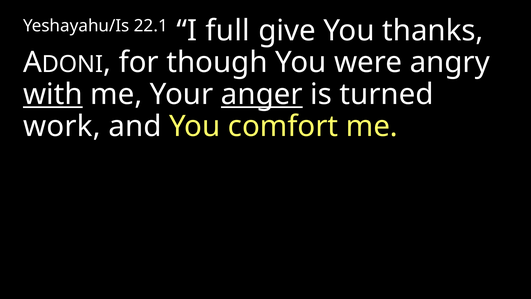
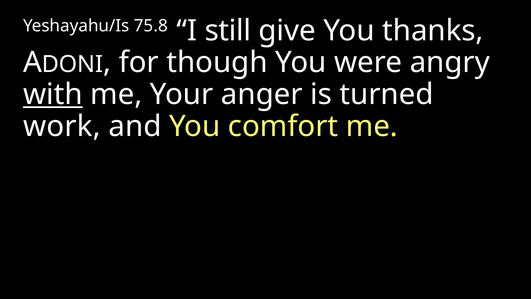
22.1: 22.1 -> 75.8 (151, 26)
full: full -> still (228, 31)
anger underline: present -> none (262, 94)
